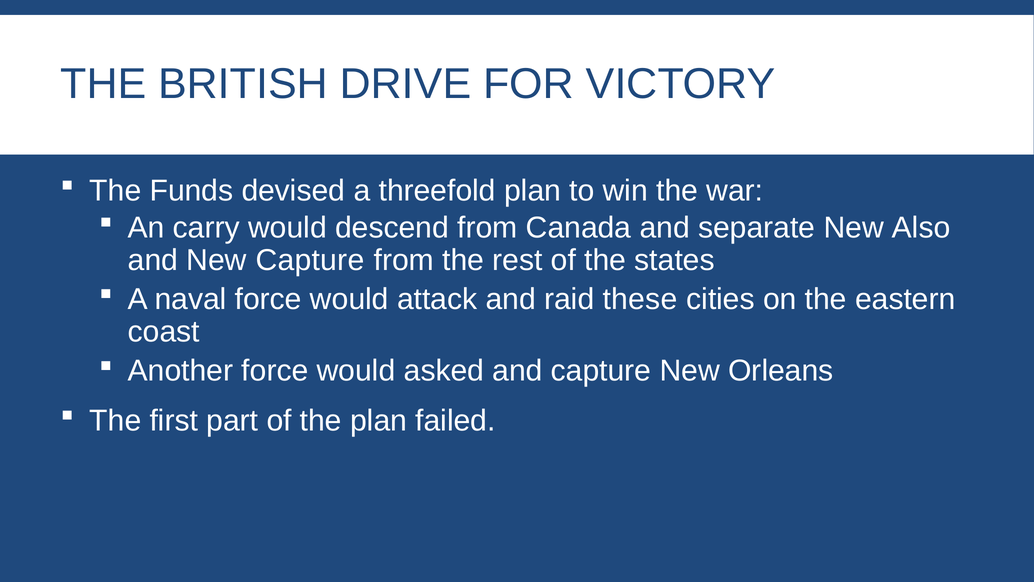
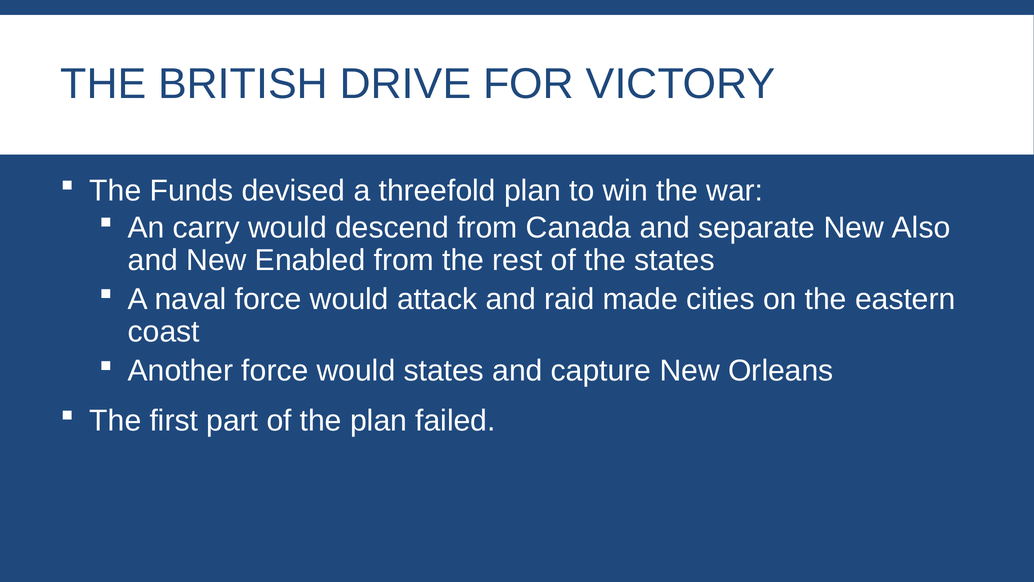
New Capture: Capture -> Enabled (310, 260)
these: these -> made (640, 299)
would asked: asked -> states (444, 371)
